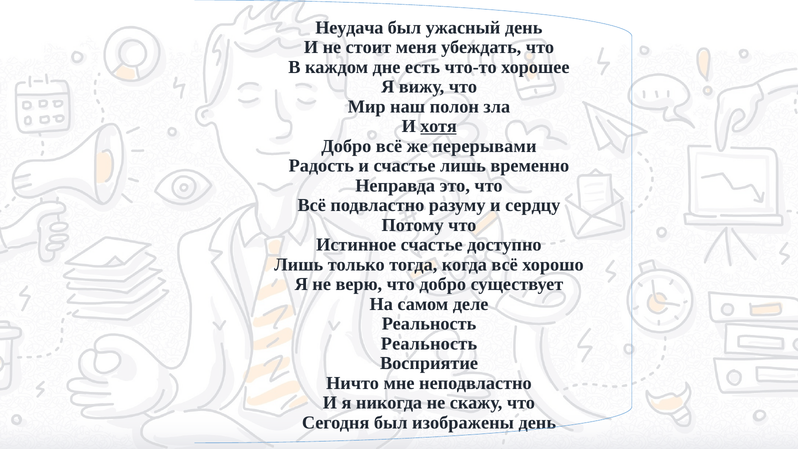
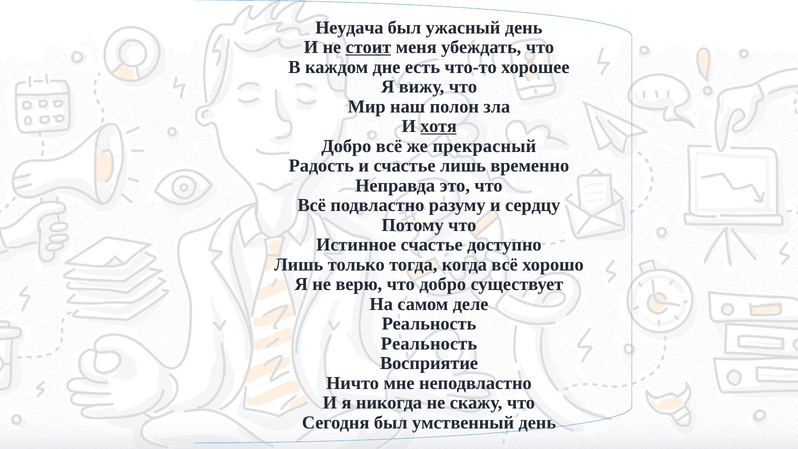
стоит underline: none -> present (368, 47)
перерывами: перерывами -> прекрасный (484, 146)
изображены: изображены -> умственный (463, 422)
